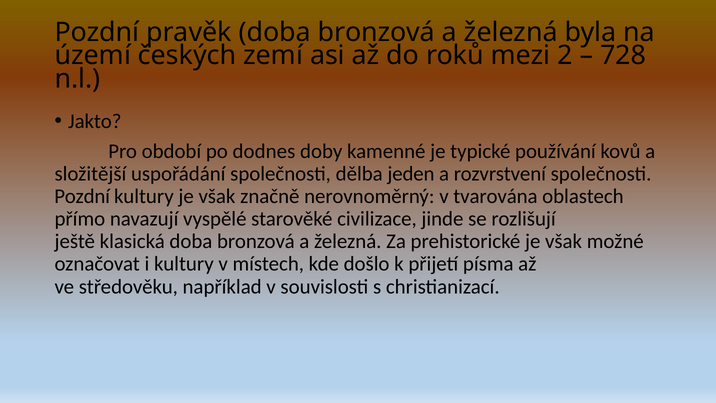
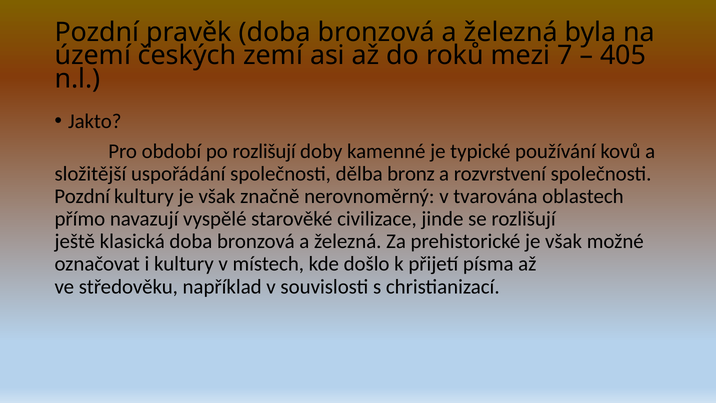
2: 2 -> 7 (565, 56)
728: 728 -> 405 (623, 56)
po dodnes: dodnes -> rozlišují (264, 151)
jeden: jeden -> bronz (411, 174)
